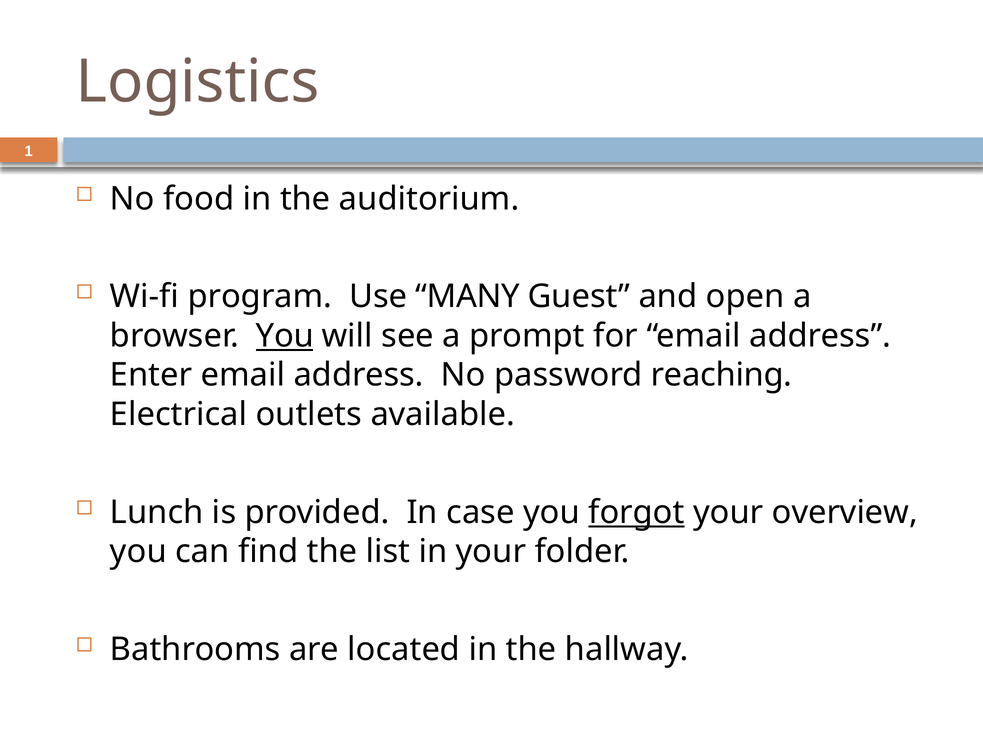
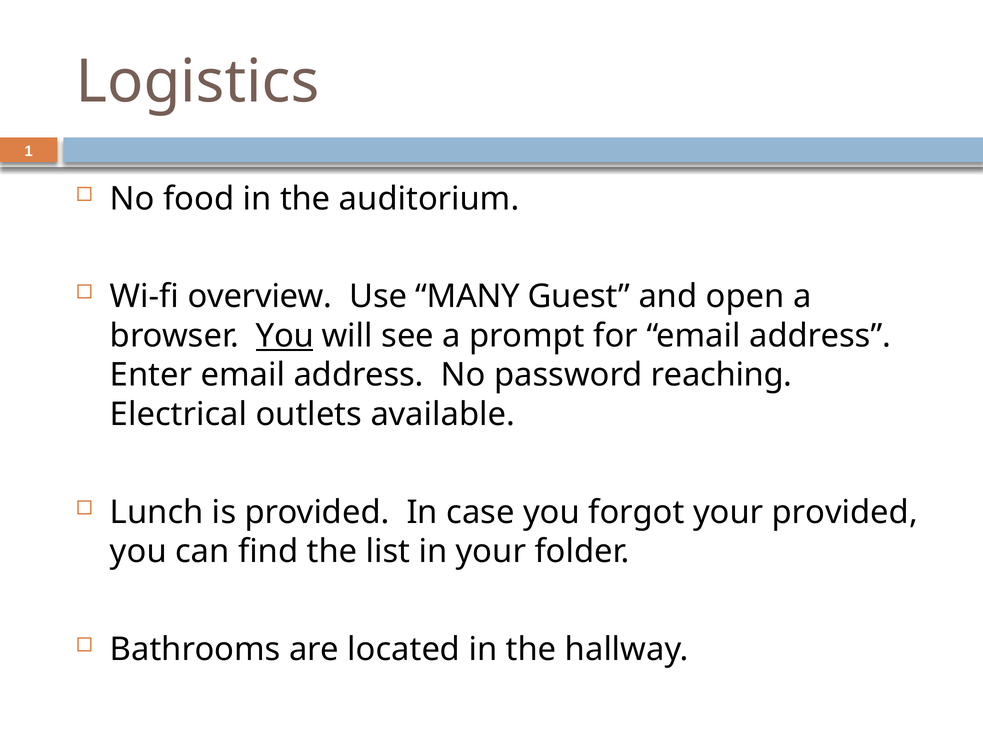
program: program -> overview (260, 297)
forgot underline: present -> none (636, 512)
your overview: overview -> provided (845, 512)
